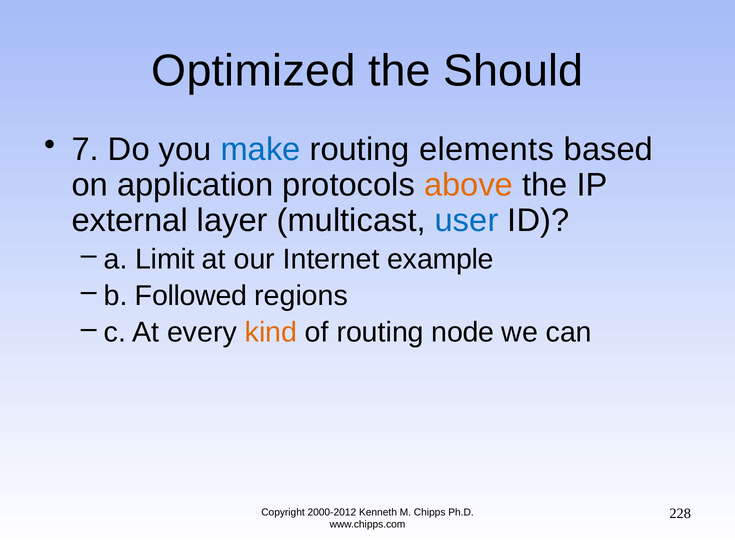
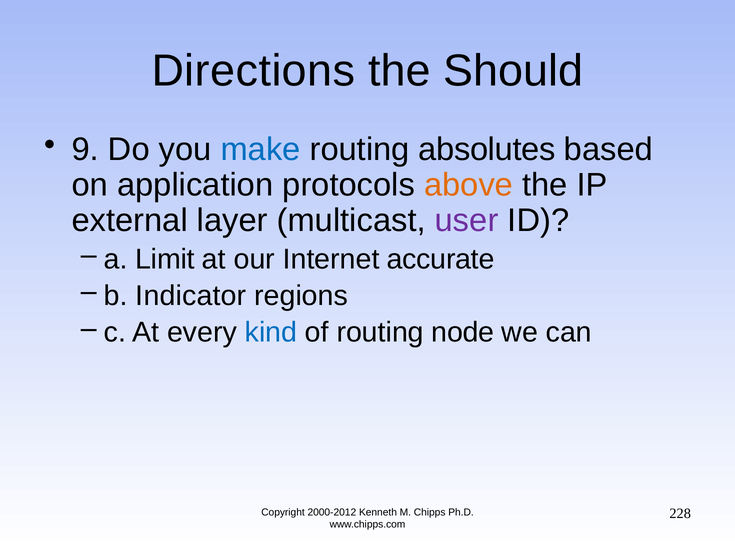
Optimized: Optimized -> Directions (253, 71)
7: 7 -> 9 (85, 150)
elements: elements -> absolutes (487, 150)
user colour: blue -> purple (467, 220)
example: example -> accurate (441, 259)
Followed: Followed -> Indicator (191, 296)
kind colour: orange -> blue (271, 332)
